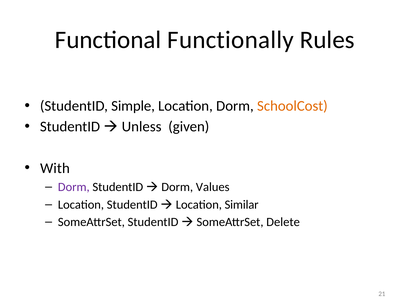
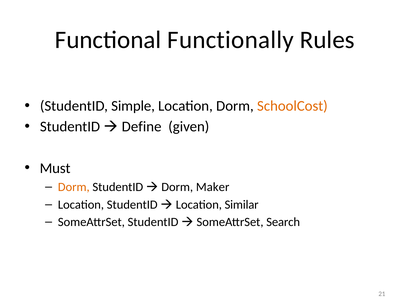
Unless: Unless -> Define (142, 127)
With: With -> Must (55, 168)
Dorm colour: purple -> orange (74, 187)
Values: Values -> Maker (213, 187)
Delete: Delete -> Search (283, 222)
